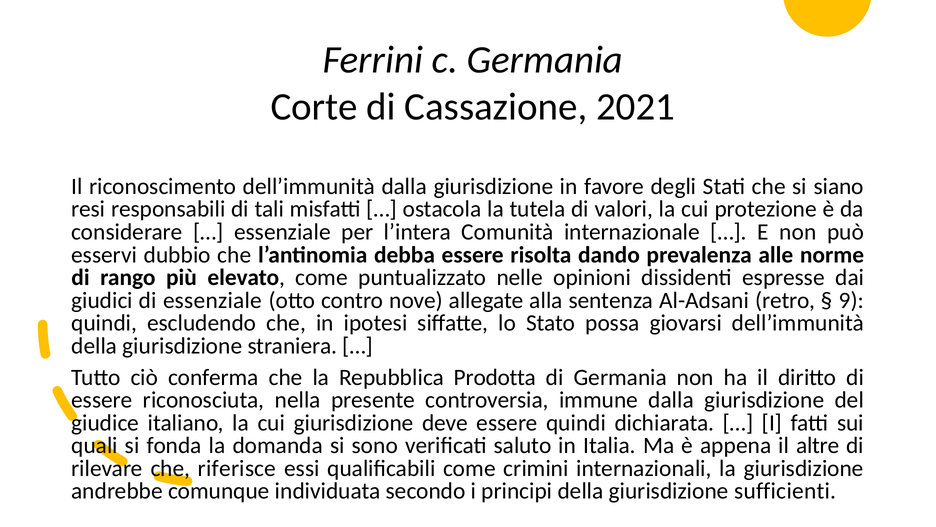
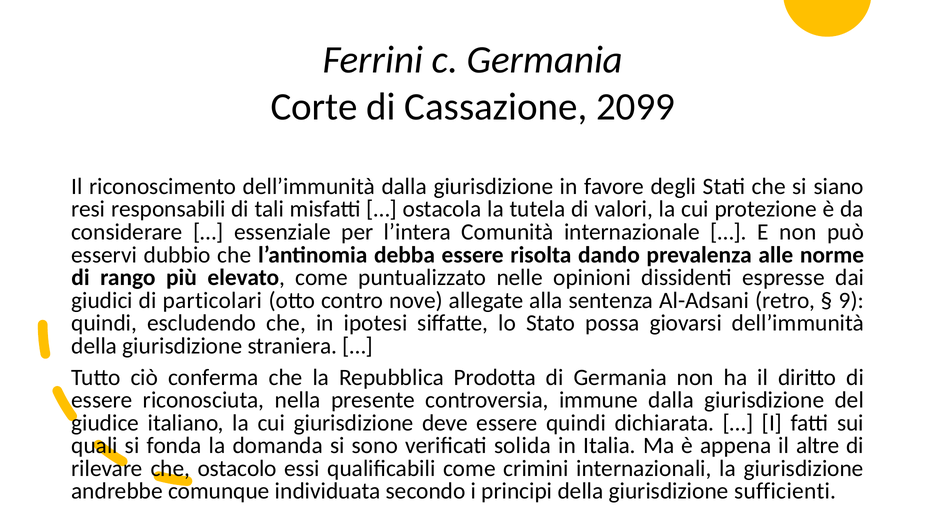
2021: 2021 -> 2099 (636, 107)
di essenziale: essenziale -> particolari (212, 300)
saluto: saluto -> solida (522, 445)
riferisce: riferisce -> ostacolo (237, 468)
